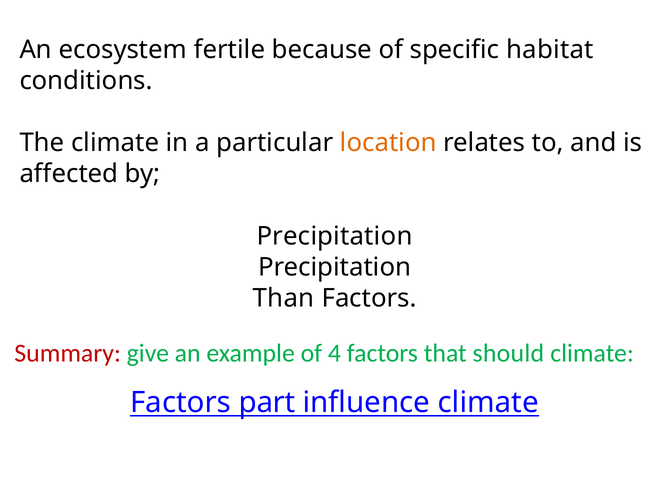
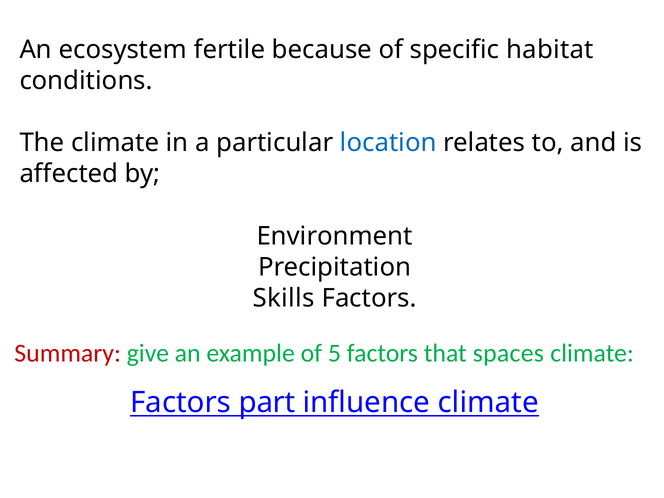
location colour: orange -> blue (388, 143)
Precipitation: Precipitation -> Environment (335, 236)
Than: Than -> Skills (284, 298)
4: 4 -> 5 (334, 353)
should: should -> spaces (508, 353)
